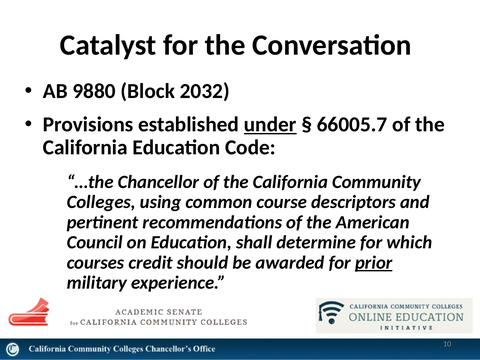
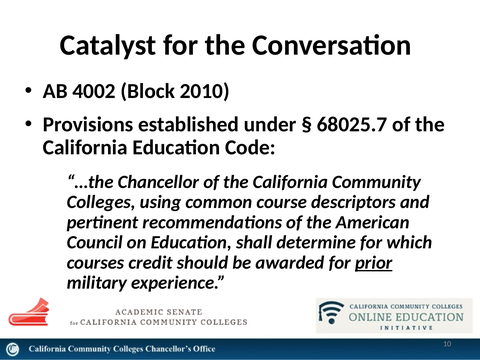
9880: 9880 -> 4002 (94, 91)
2032: 2032 -> 2010 (205, 91)
under underline: present -> none (270, 124)
66005.7: 66005.7 -> 68025.7 (352, 124)
